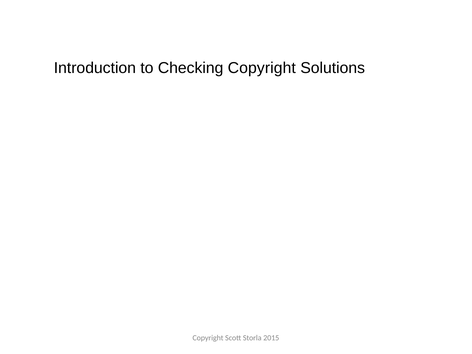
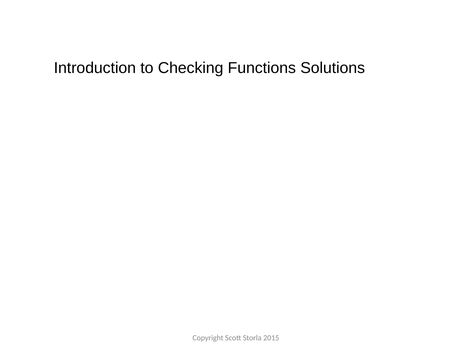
Checking Copyright: Copyright -> Functions (262, 68)
